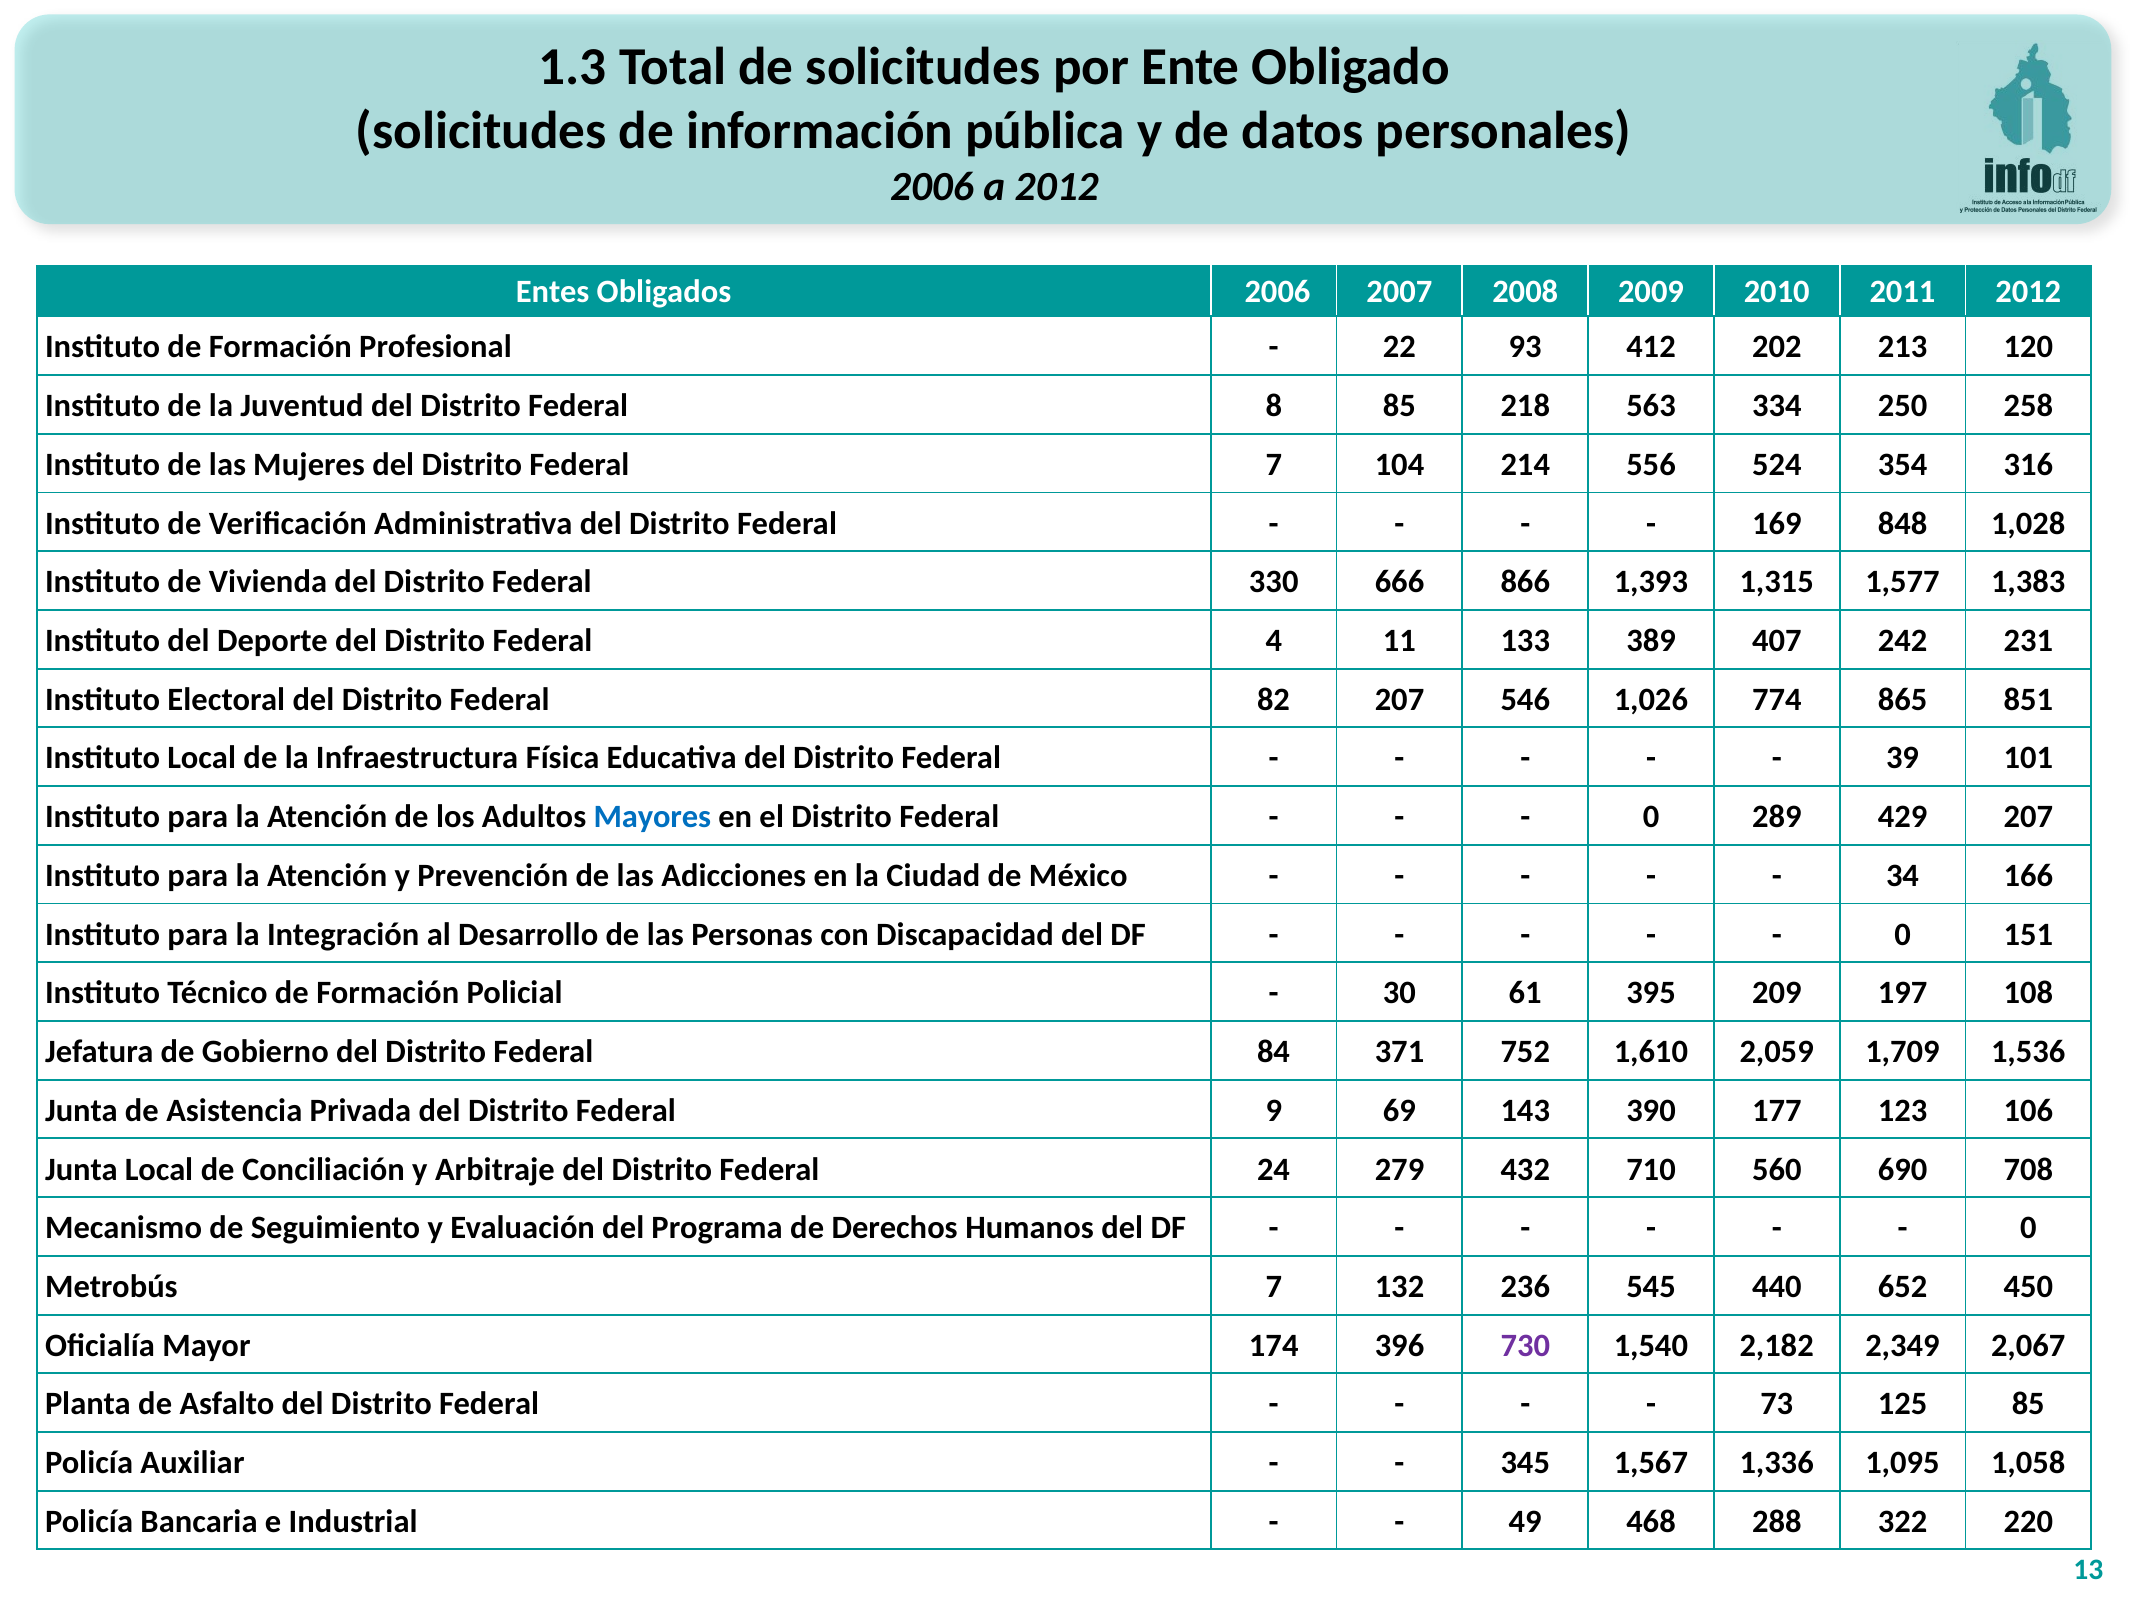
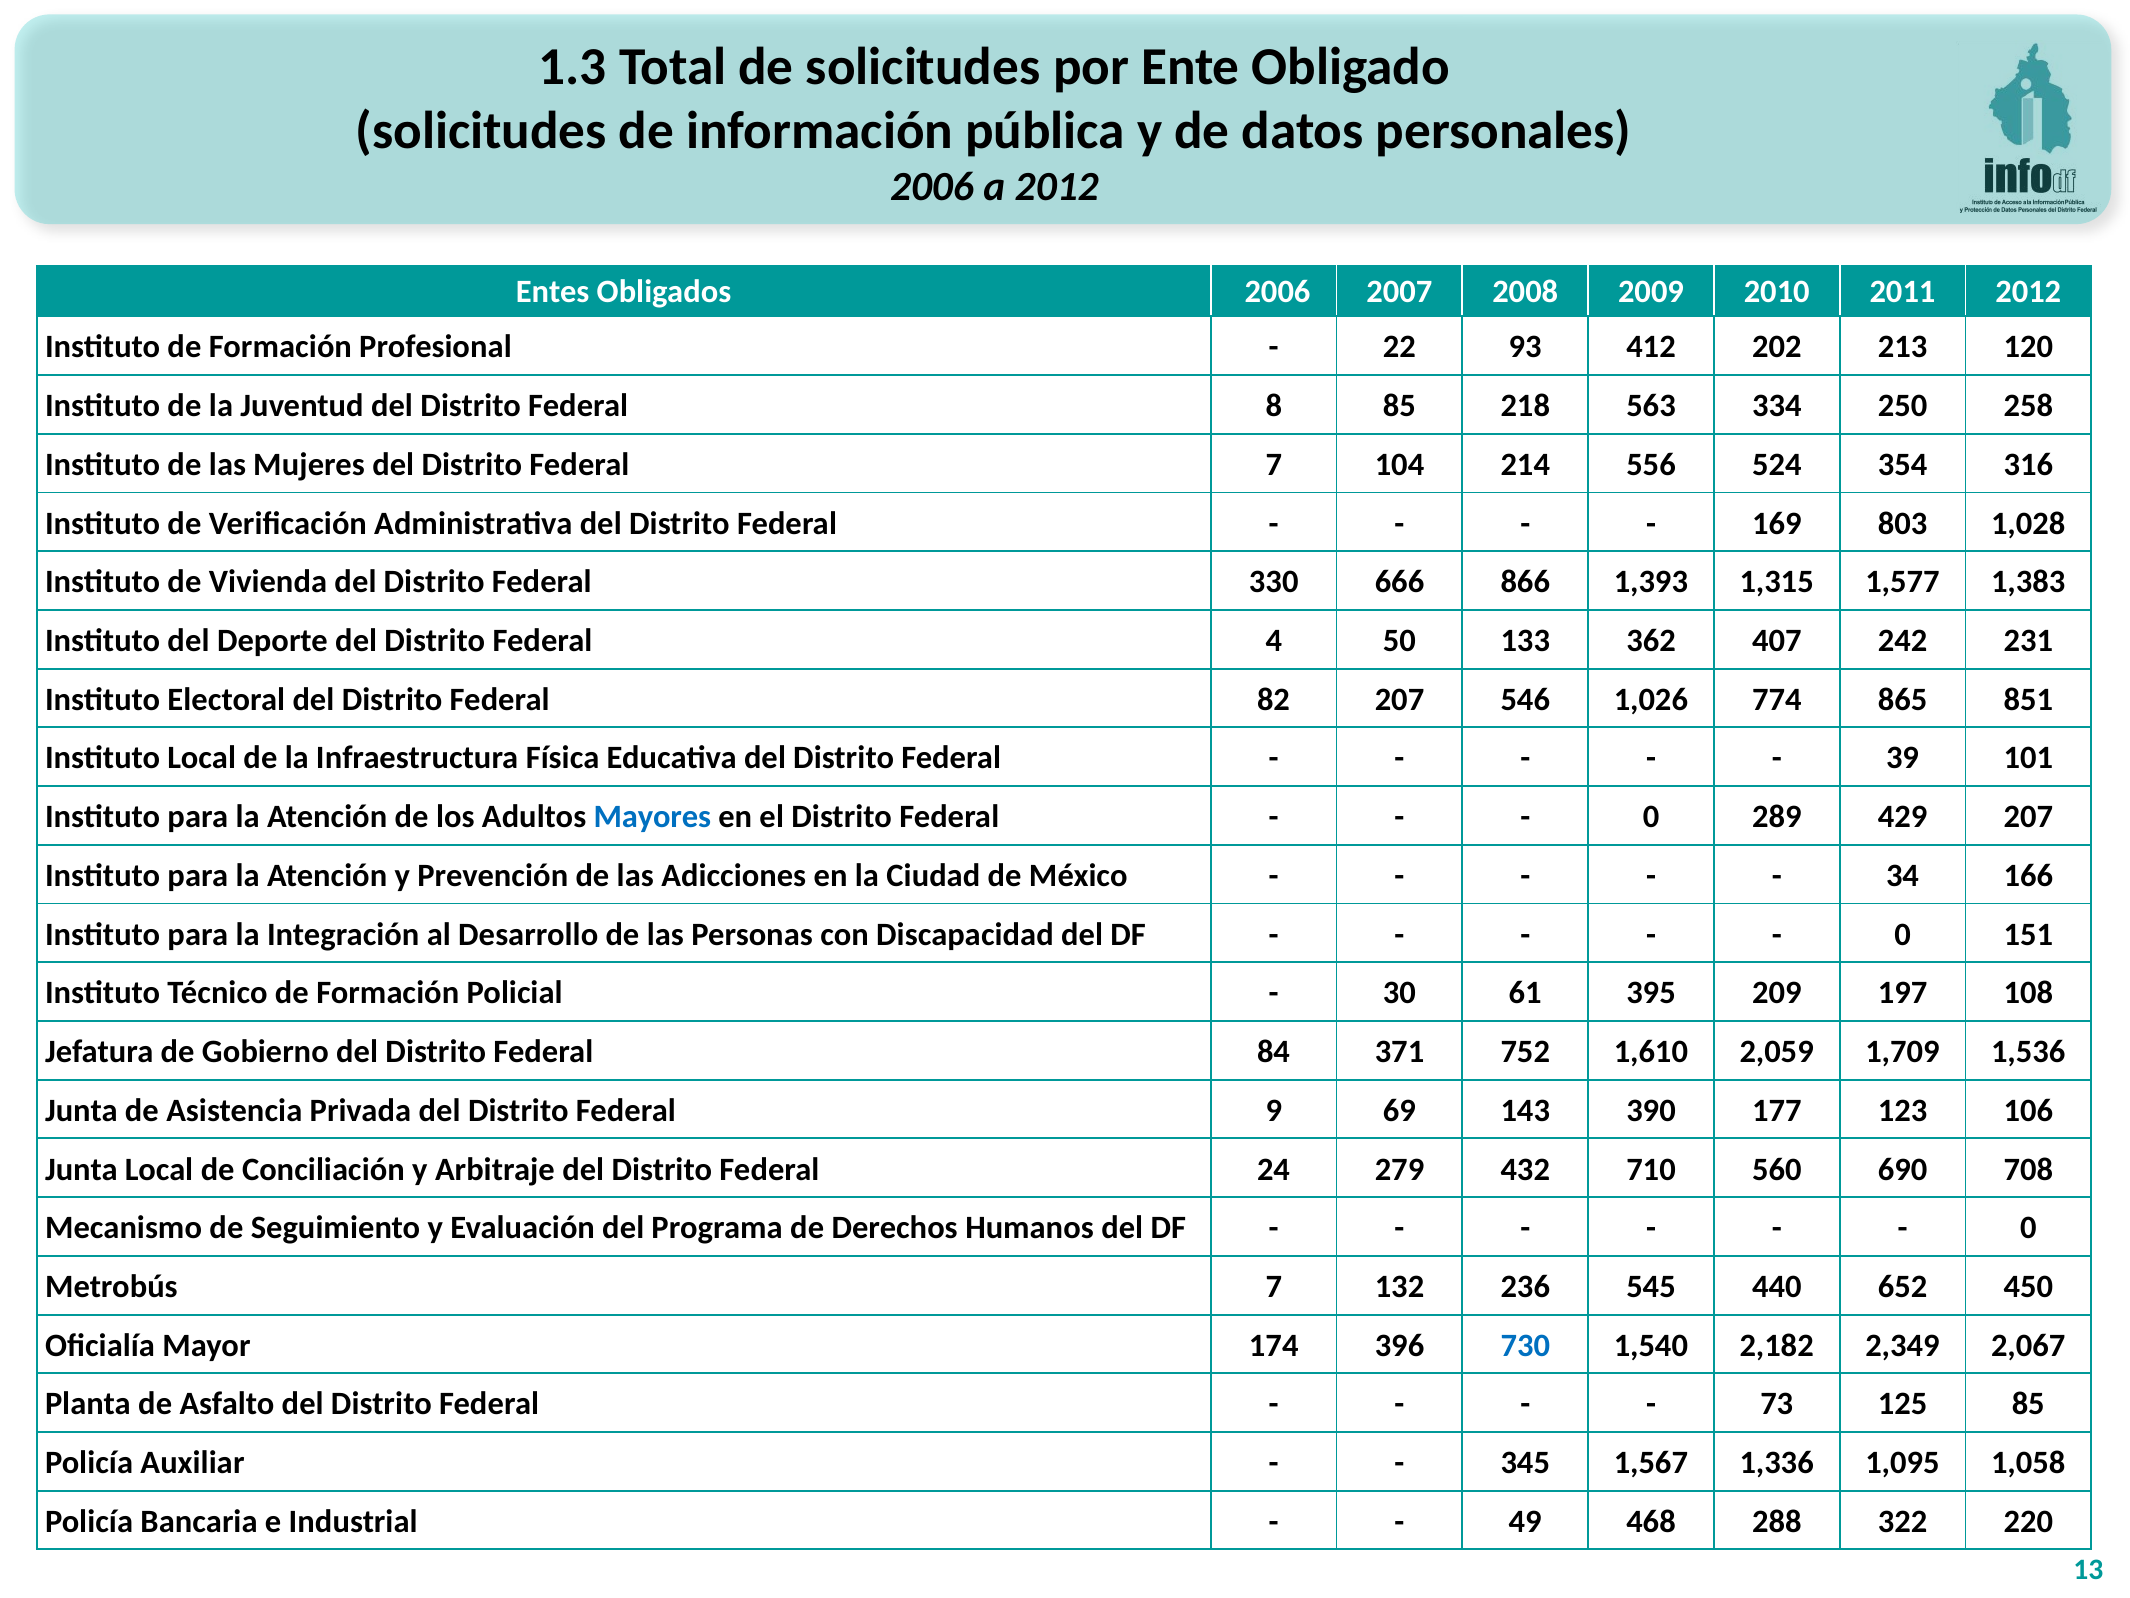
848: 848 -> 803 (1903, 523)
11: 11 -> 50 (1399, 641)
389: 389 -> 362 (1651, 641)
730 colour: purple -> blue (1525, 1345)
